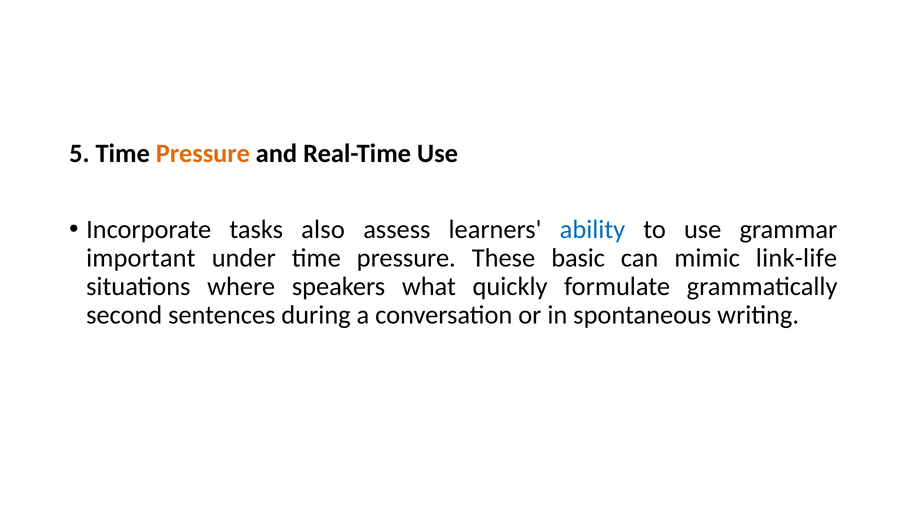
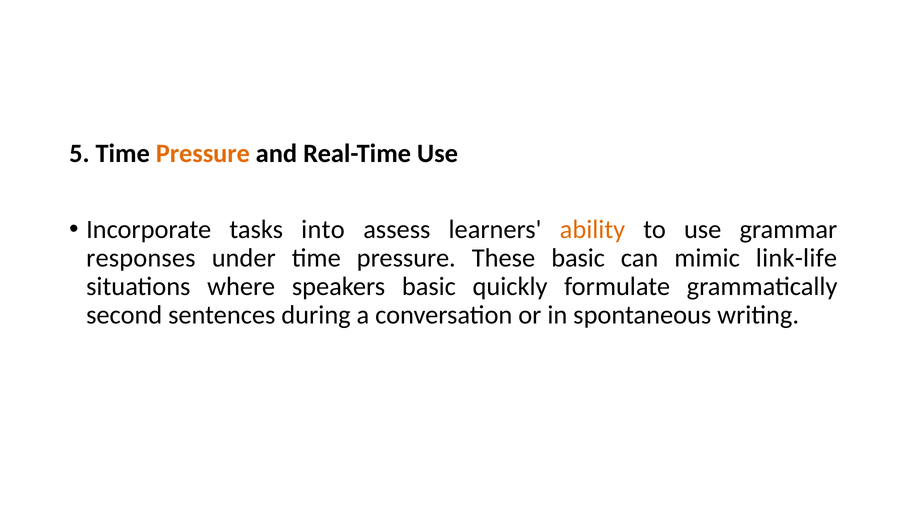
also: also -> into (323, 229)
ability colour: blue -> orange (592, 229)
important: important -> responses (141, 258)
speakers what: what -> basic (429, 287)
